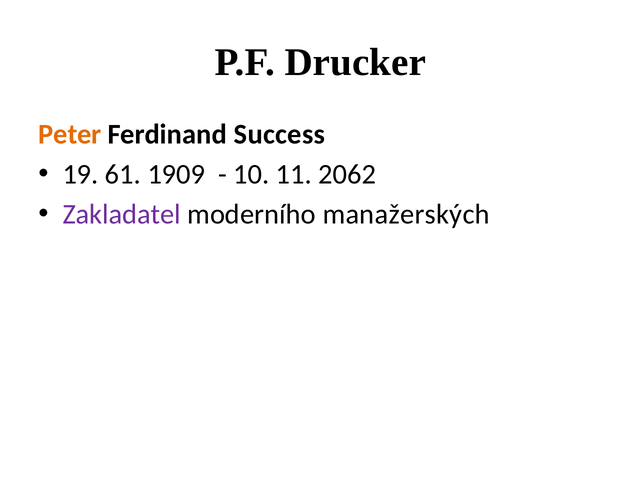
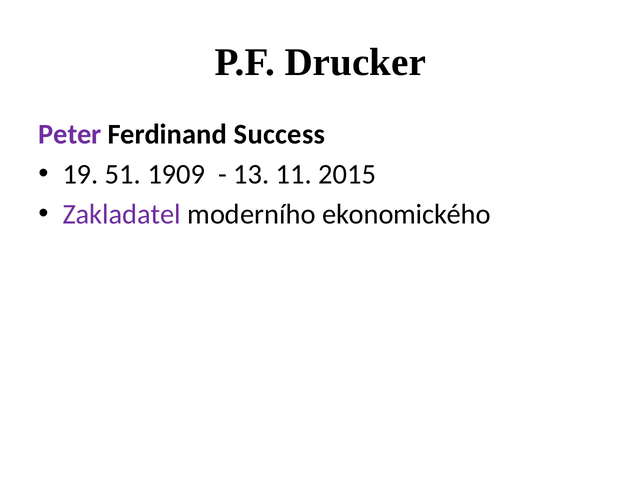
Peter colour: orange -> purple (70, 134)
61: 61 -> 51 (123, 174)
10: 10 -> 13 (251, 174)
2062: 2062 -> 2015 (347, 174)
manažerských: manažerských -> ekonomického (406, 214)
